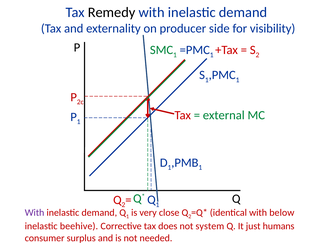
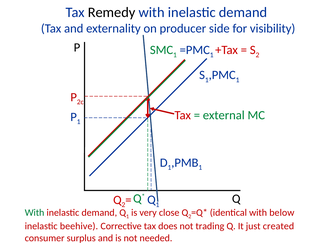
With colour: purple -> green (35, 213)
system: system -> trading (210, 226)
humans: humans -> created (278, 226)
